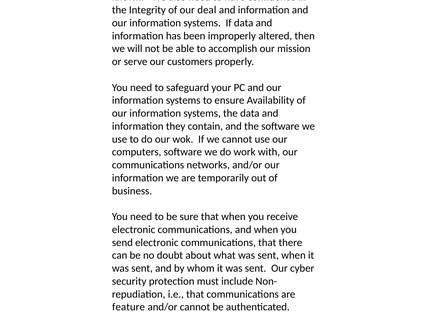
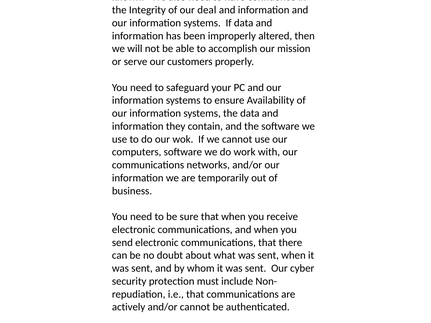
feature: feature -> actively (129, 307)
